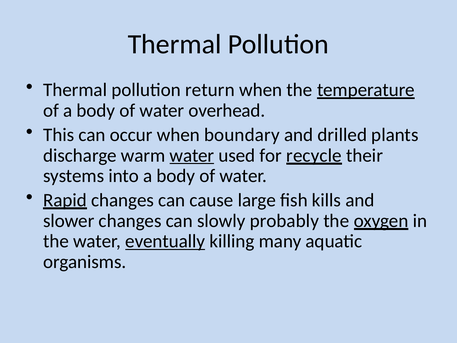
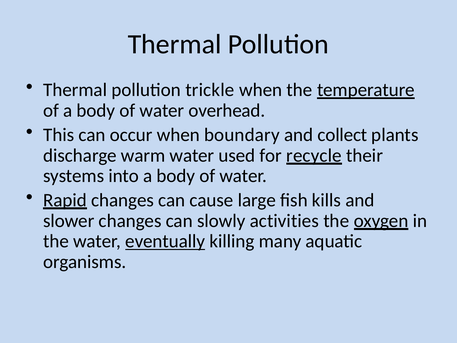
return: return -> trickle (210, 90)
drilled: drilled -> collect (342, 135)
water underline: present -> none (192, 155)
probably: probably -> activities (284, 221)
